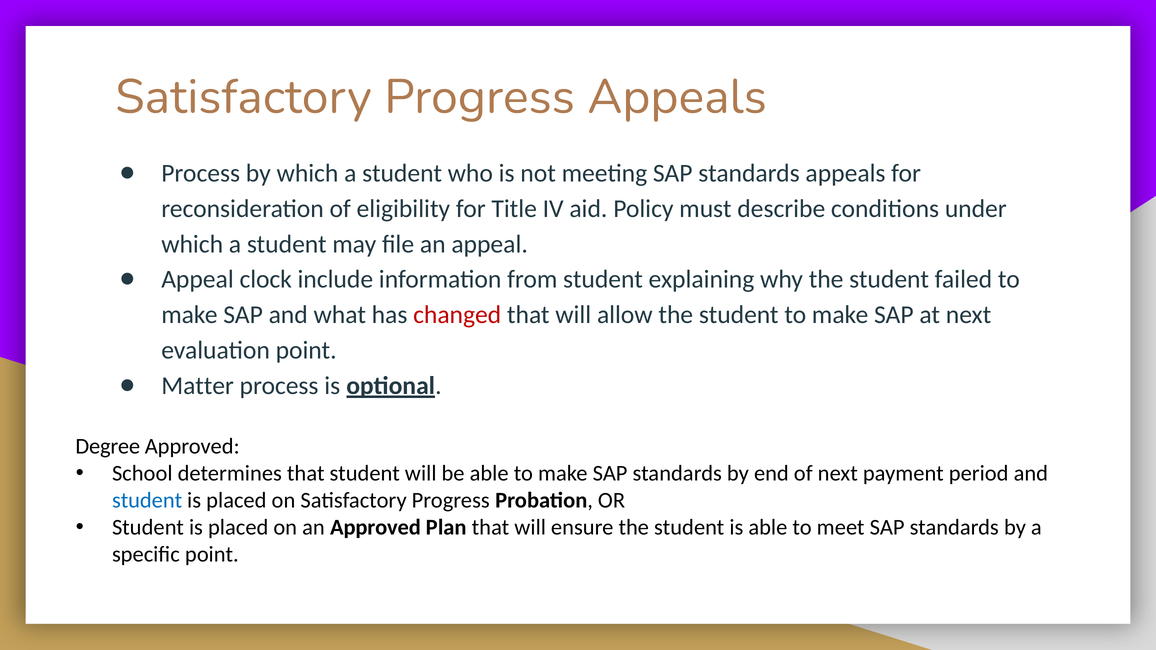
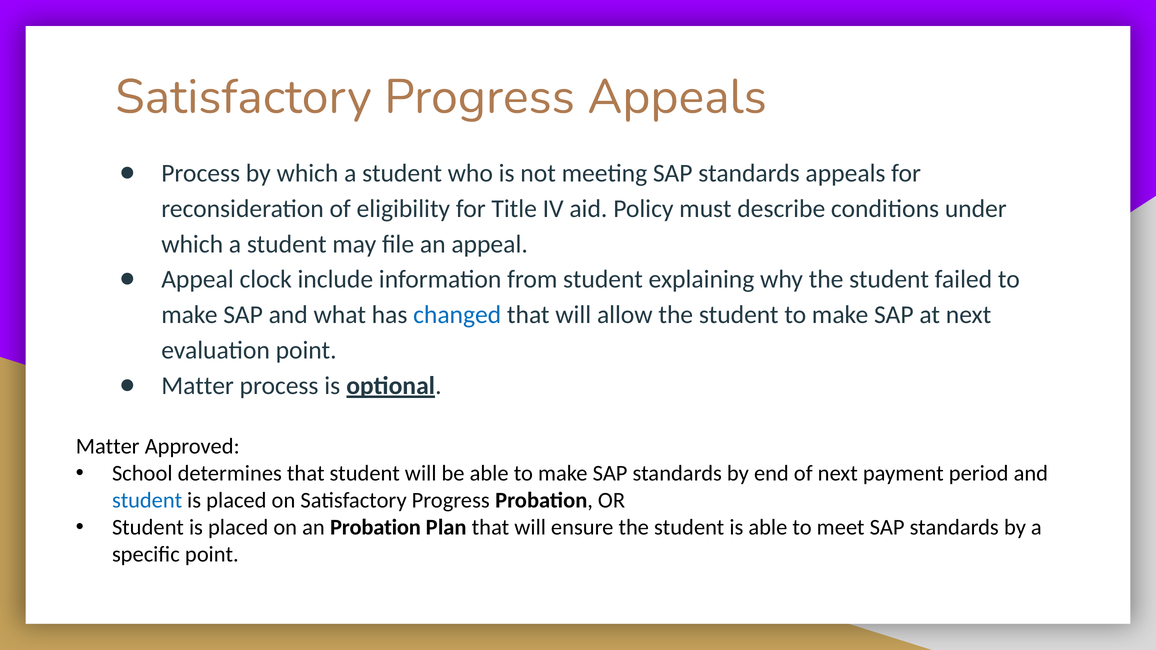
changed colour: red -> blue (457, 315)
Degree: Degree -> Matter (108, 447)
an Approved: Approved -> Probation (375, 528)
